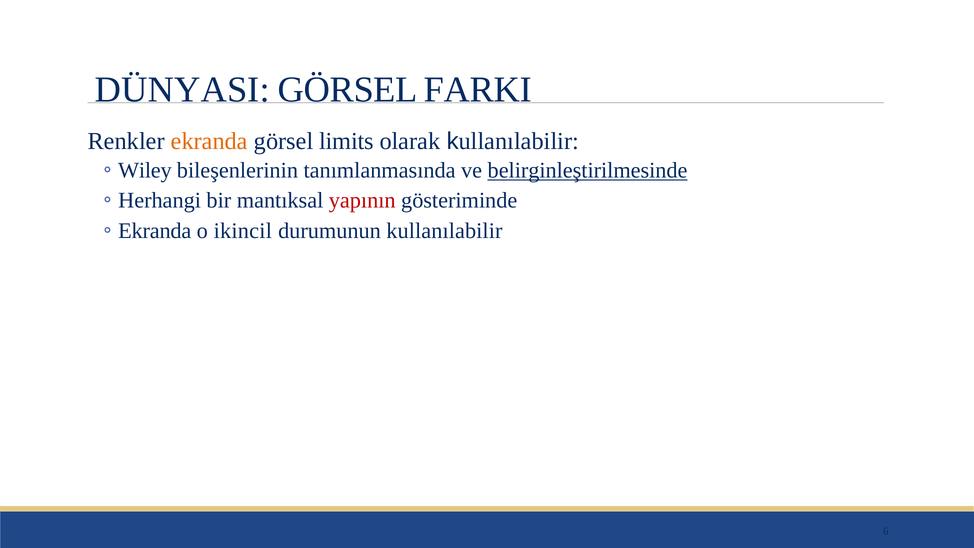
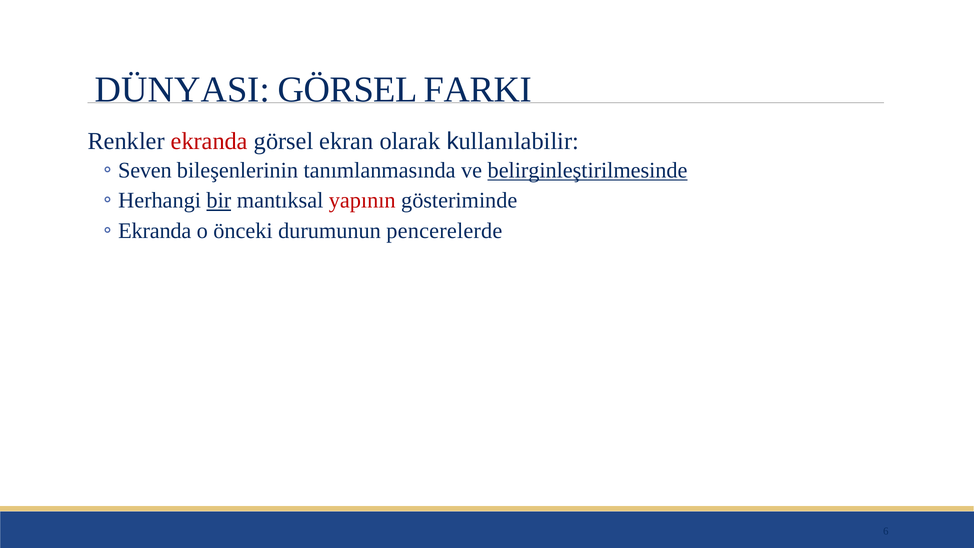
ekranda colour: orange -> red (209, 141)
limits: limits -> ekran (346, 141)
Wiley: Wiley -> Seven (145, 170)
bir underline: none -> present (219, 200)
ikincil: ikincil -> önceki (243, 231)
durumunun kullanılabilir: kullanılabilir -> pencerelerde (444, 231)
